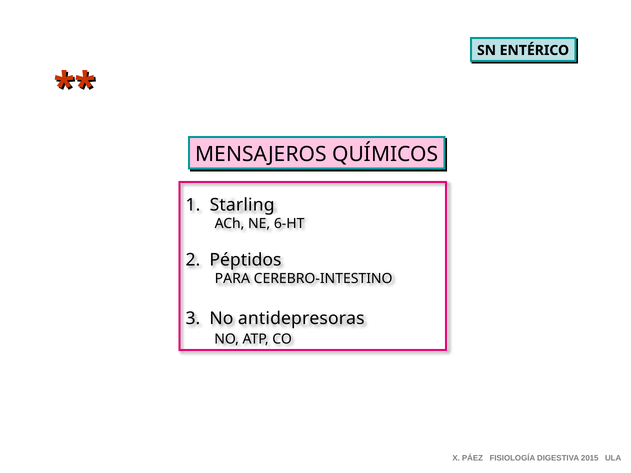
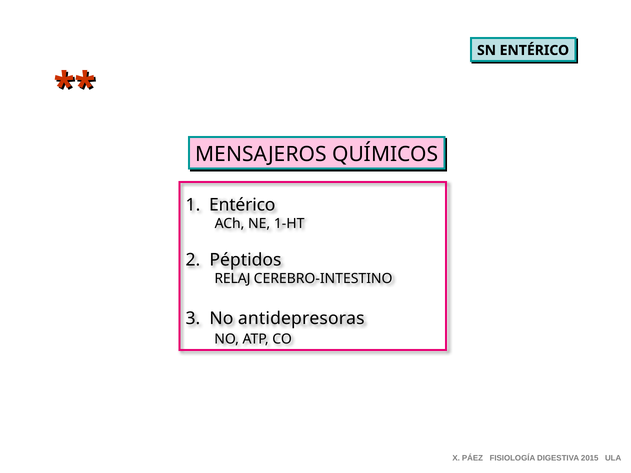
Starling: Starling -> Entérico (242, 205)
6-HT: 6-HT -> 1-HT (289, 224)
PARA: PARA -> RELAJ (232, 279)
